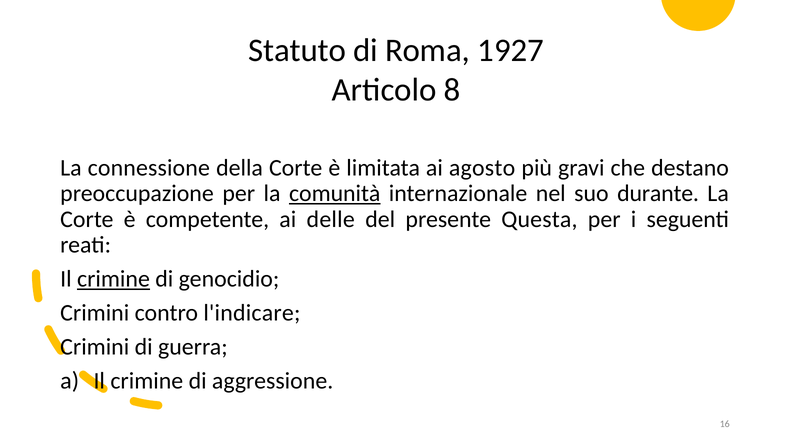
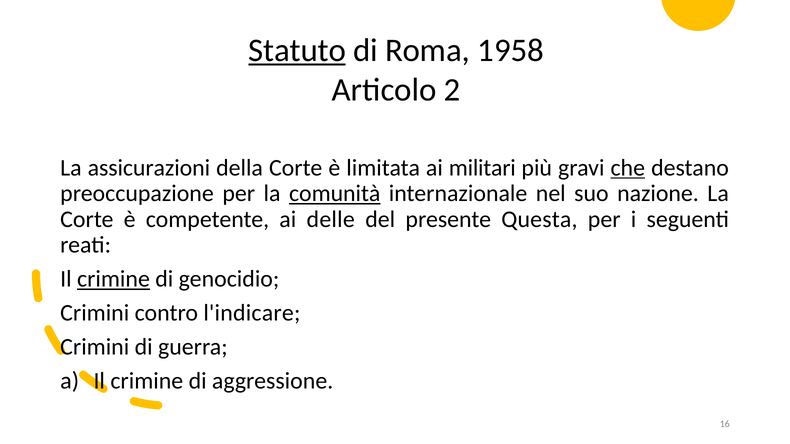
Statuto underline: none -> present (297, 51)
1927: 1927 -> 1958 (511, 51)
8: 8 -> 2 (452, 90)
connessione: connessione -> assicurazioni (149, 168)
agosto: agosto -> militari (482, 168)
che underline: none -> present (628, 168)
durante: durante -> nazione (658, 194)
